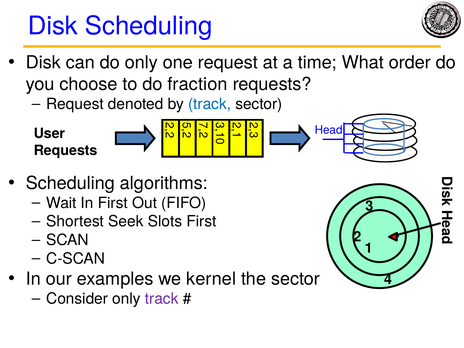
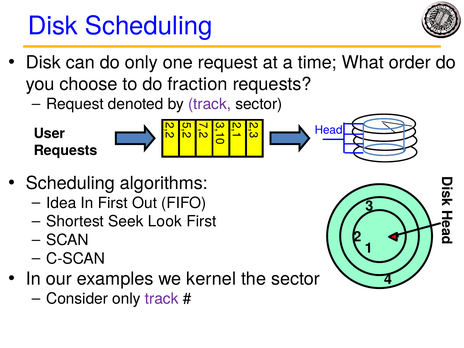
track colour: blue -> purple (210, 104)
Wait: Wait -> Idea (61, 203)
Slots: Slots -> Look (165, 222)
